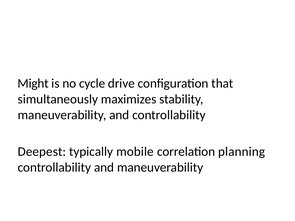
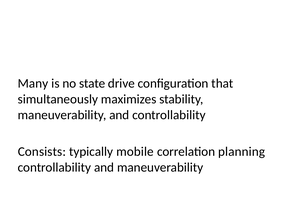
Might: Might -> Many (33, 84)
cycle: cycle -> state (92, 84)
Deepest: Deepest -> Consists (42, 152)
